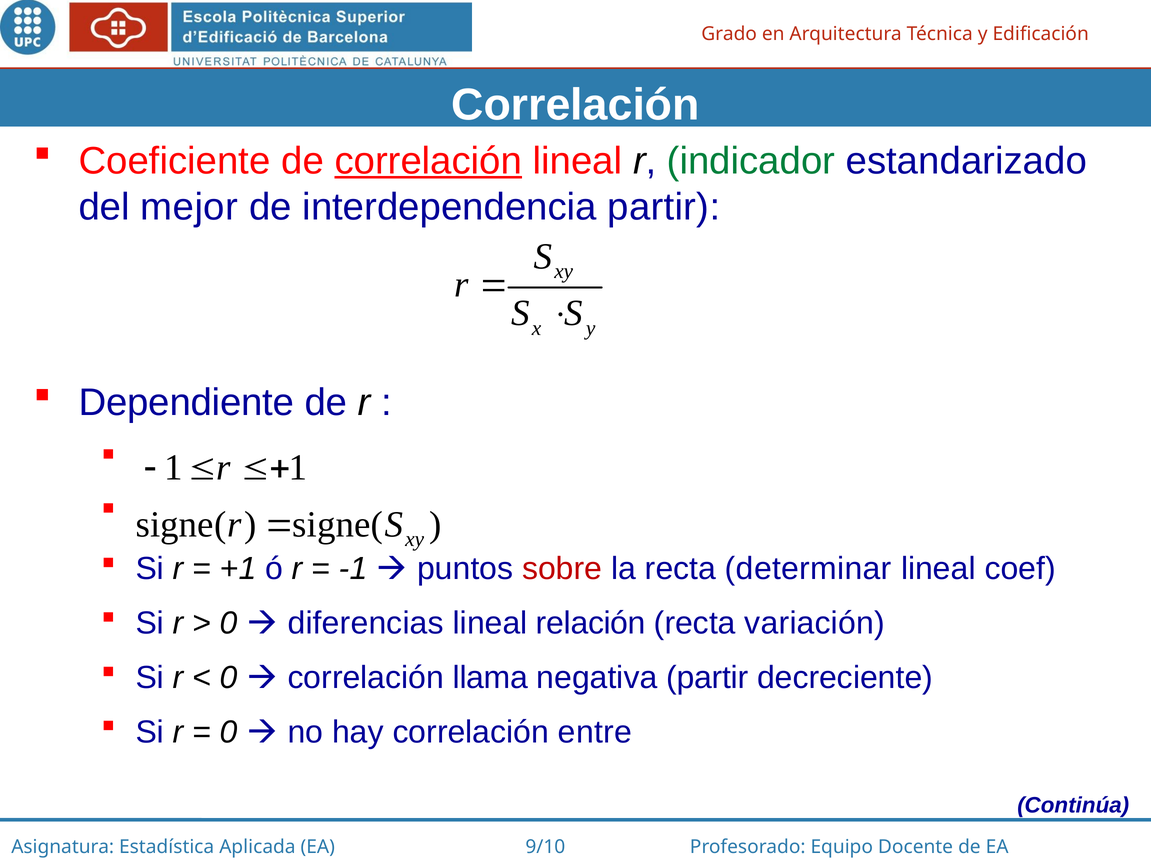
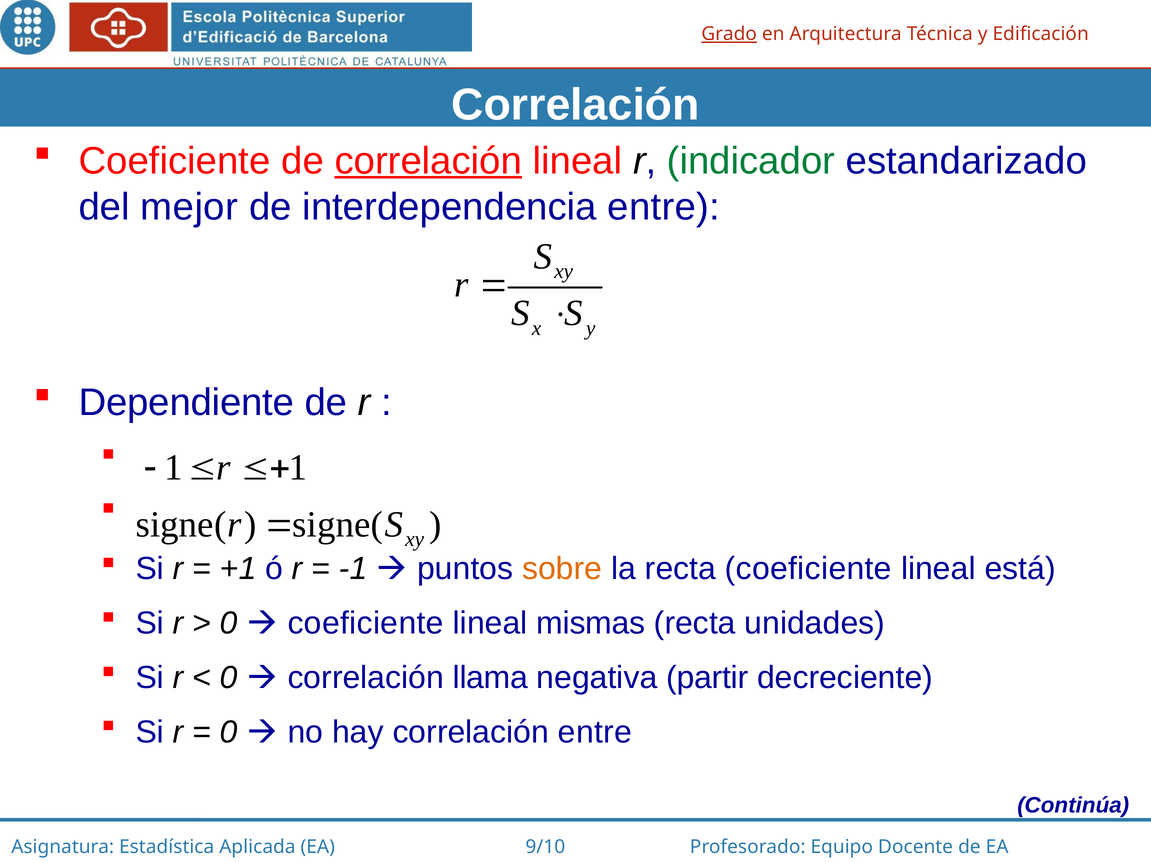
Grado underline: none -> present (729, 34)
interdependencia partir: partir -> entre (664, 207)
sobre colour: red -> orange (562, 569)
recta determinar: determinar -> coeficiente (808, 569)
coef: coef -> está (1020, 569)
diferencias: diferencias -> coeficiente (366, 623)
relación: relación -> mismas (591, 623)
variación: variación -> unidades (815, 623)
